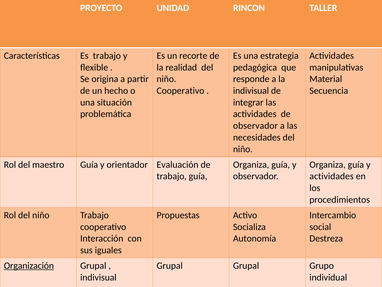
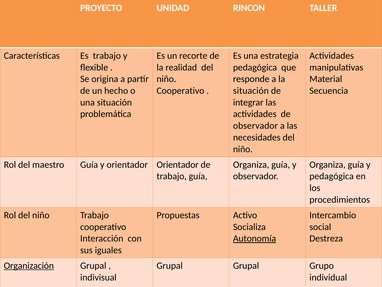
indivisual: indivisual -> situación (251, 91)
orientador Evaluación: Evaluación -> Orientador (178, 164)
actividades: actividades -> pedagógica (332, 176)
Autonomía underline: none -> present (255, 238)
